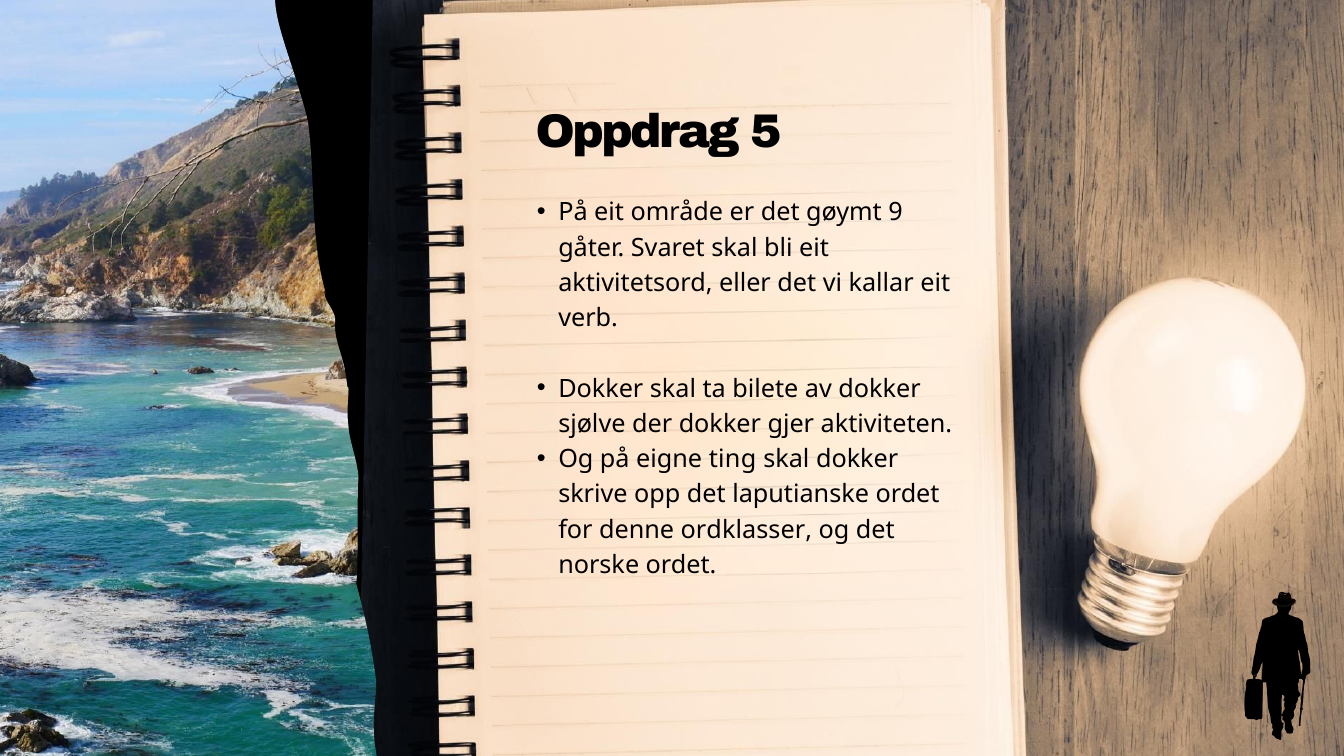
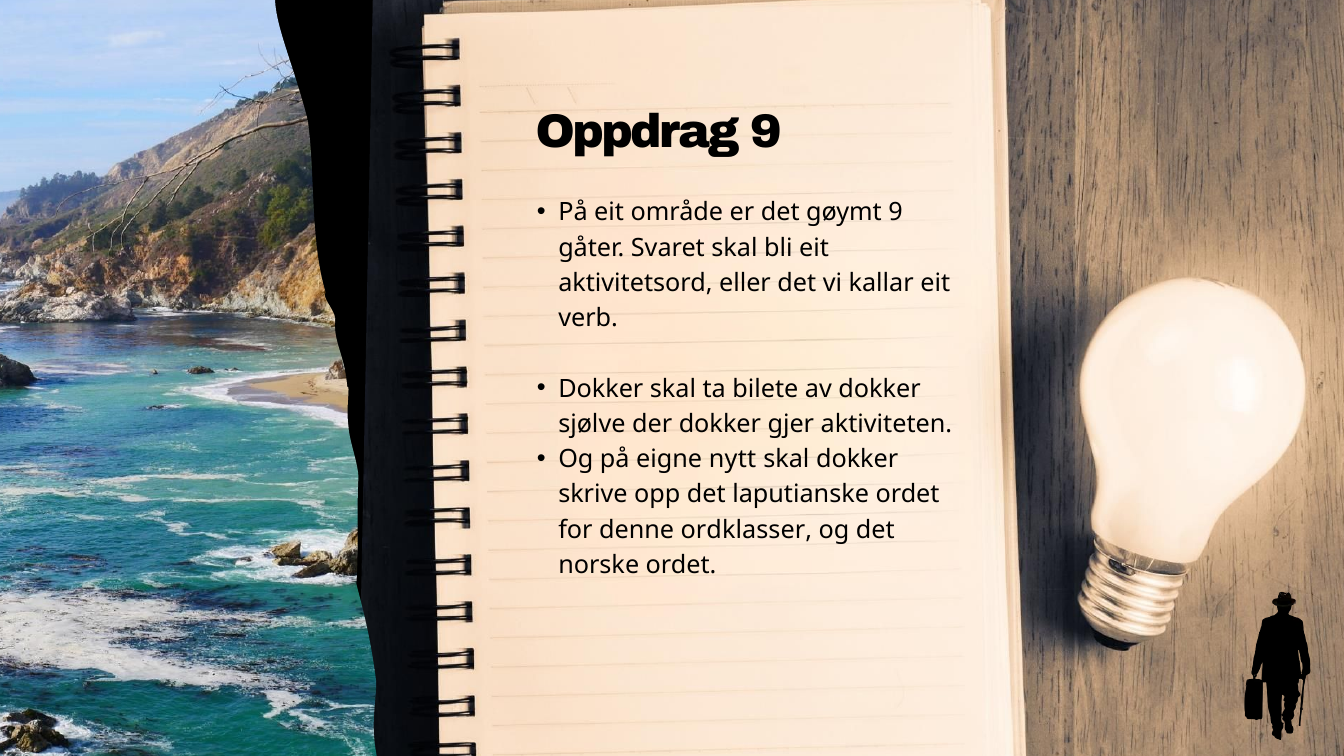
Oppdrag 5: 5 -> 9 (766, 132)
ting: ting -> nytt (733, 459)
